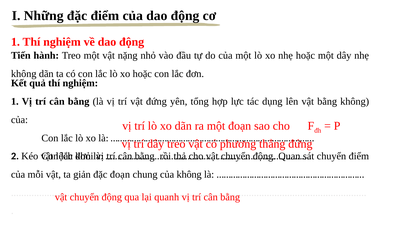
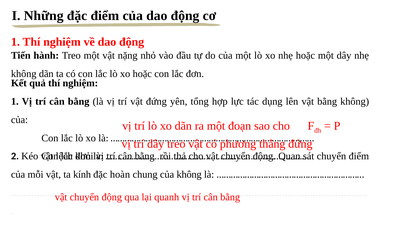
giản: giản -> kính (82, 175)
đặc đoạn: đoạn -> hoàn (120, 175)
